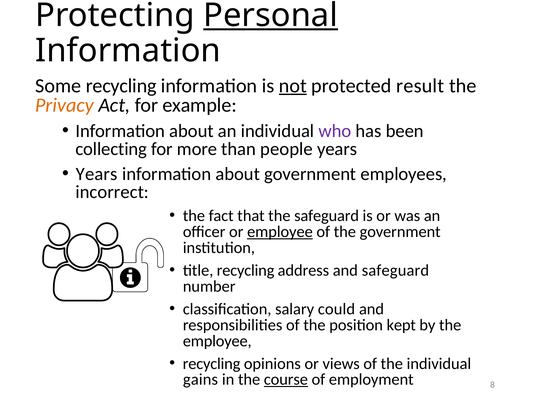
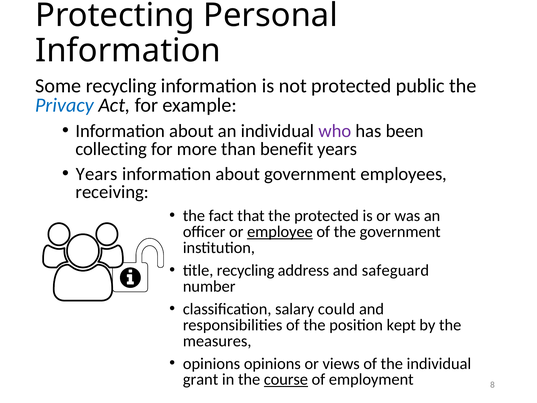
Personal underline: present -> none (271, 15)
not underline: present -> none (293, 86)
result: result -> public (420, 86)
Privacy colour: orange -> blue (65, 105)
people: people -> benefit (287, 149)
incorrect: incorrect -> receiving (112, 192)
the safeguard: safeguard -> protected (327, 216)
employee: employee -> measures (217, 341)
recycling: recycling -> opinions (211, 363)
gains: gains -> grant (201, 379)
